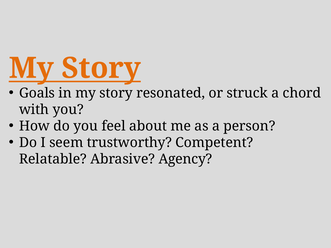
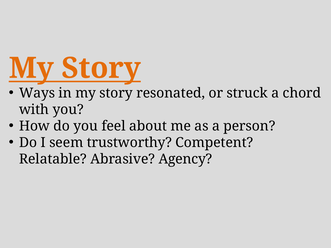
Goals: Goals -> Ways (37, 93)
